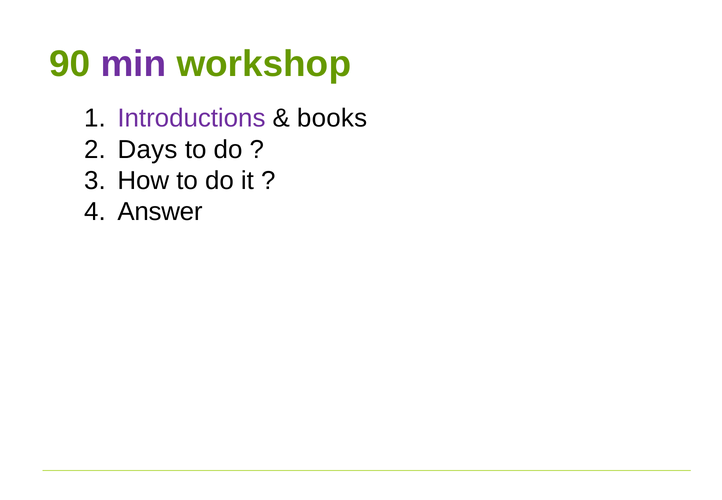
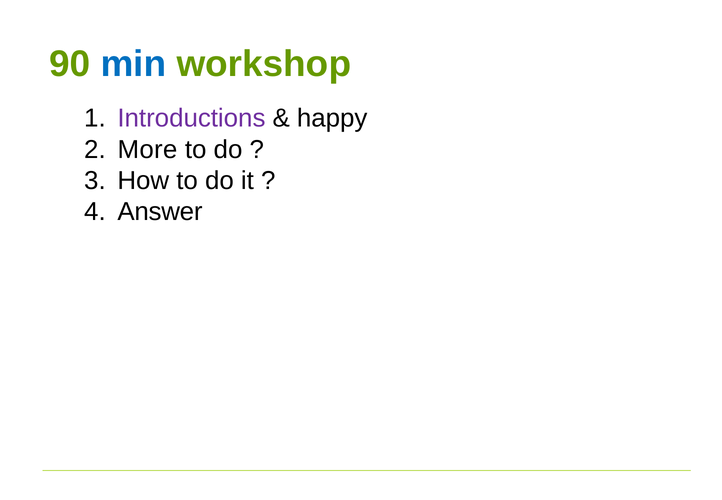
min colour: purple -> blue (133, 64)
books: books -> happy (332, 118)
Days: Days -> More (147, 149)
